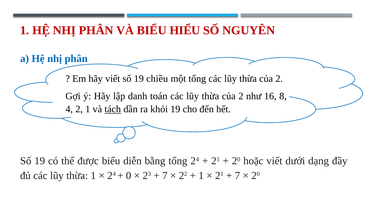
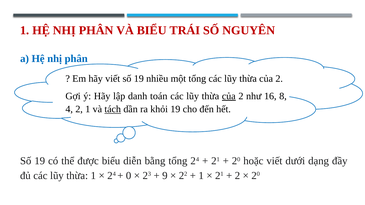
HIỂU: HIỂU -> TRÁI (185, 30)
chiều: chiều -> nhiều (157, 79)
của underline: none -> present (229, 96)
7: 7 -> 9 (165, 176)
7: 7 -> 2 (237, 176)
